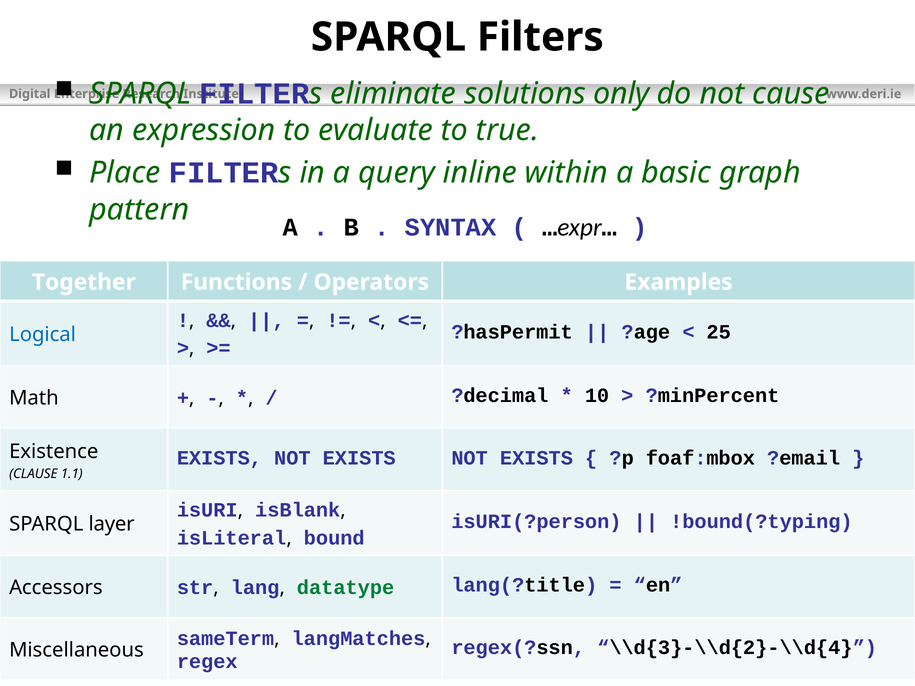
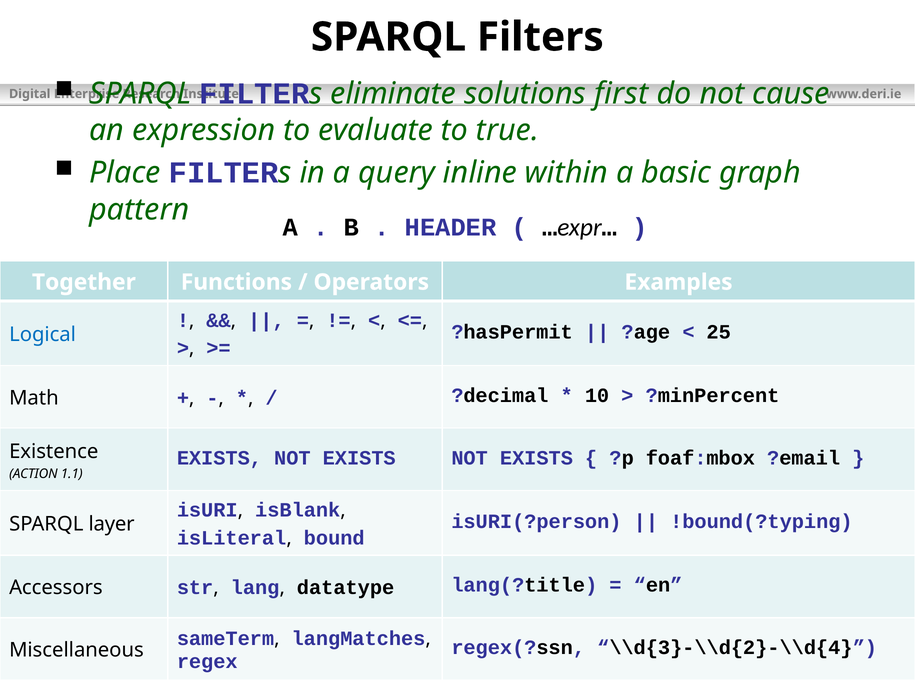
only: only -> first (621, 94)
SYNTAX: SYNTAX -> HEADER (451, 227)
CLAUSE: CLAUSE -> ACTION (33, 474)
datatype colour: green -> black (346, 588)
